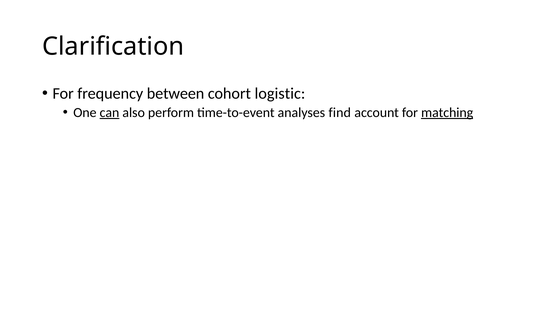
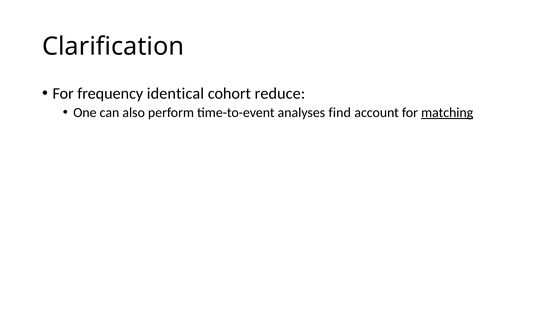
between: between -> identical (175, 93)
logistic: logistic -> reduce (280, 93)
can underline: present -> none (109, 113)
